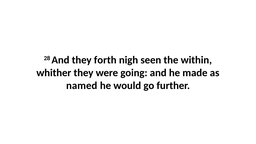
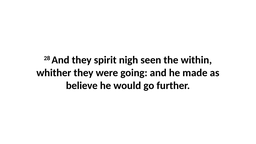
forth: forth -> spirit (105, 60)
named: named -> believe (82, 86)
